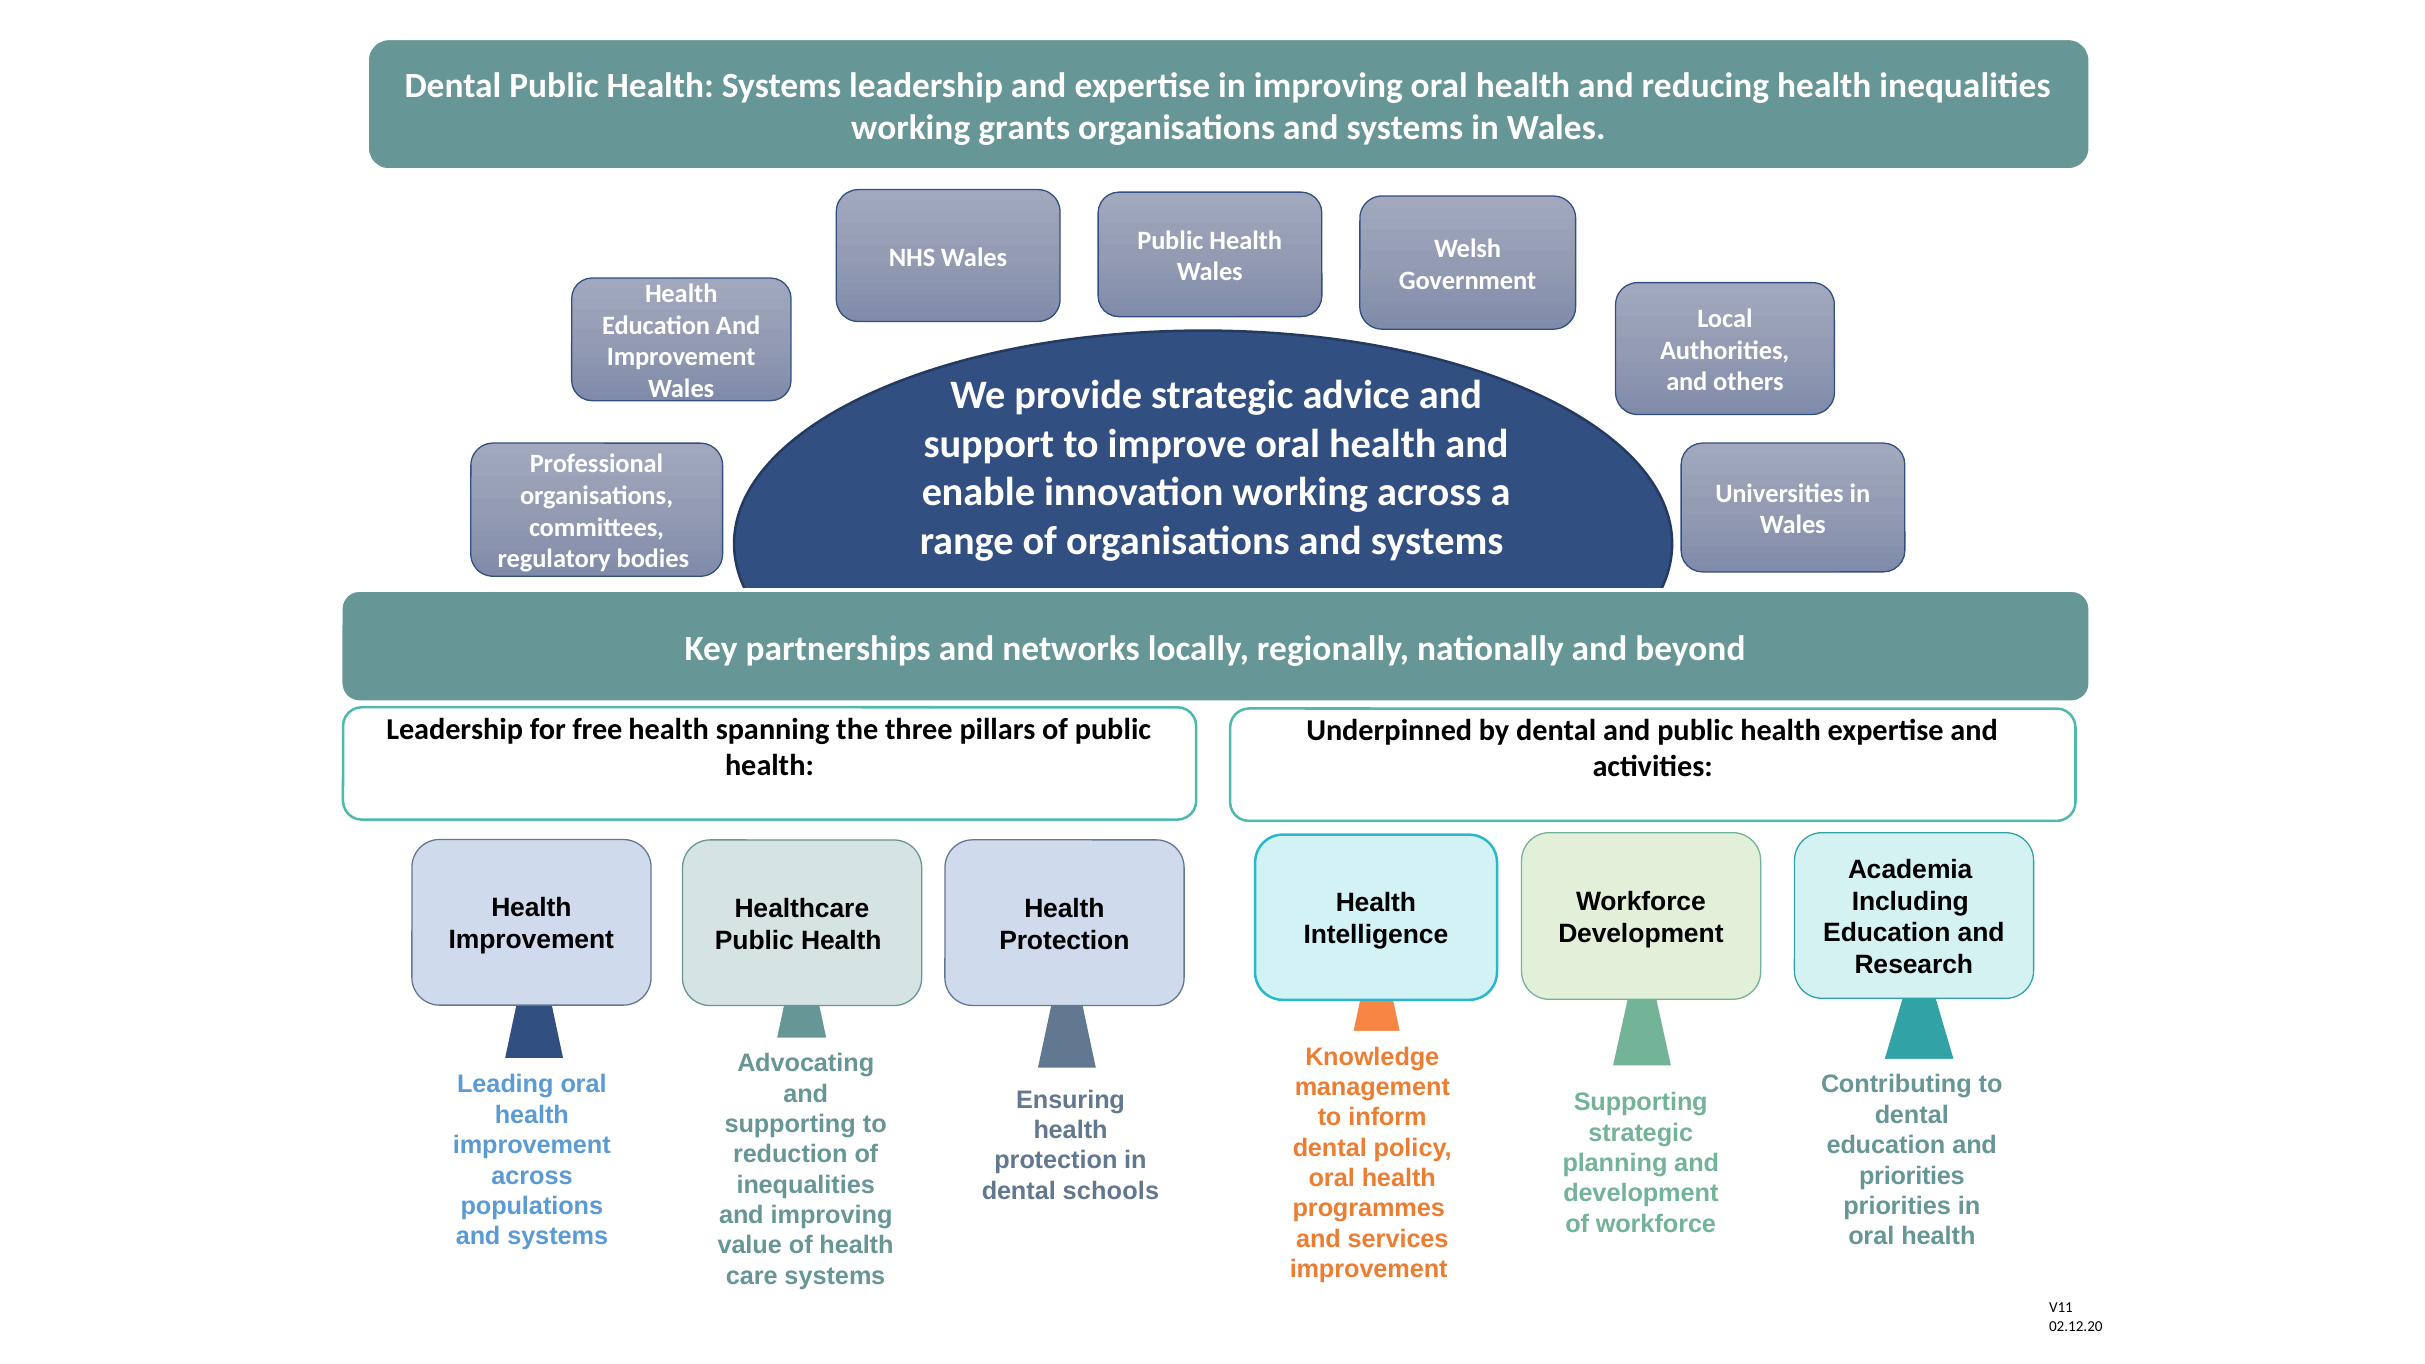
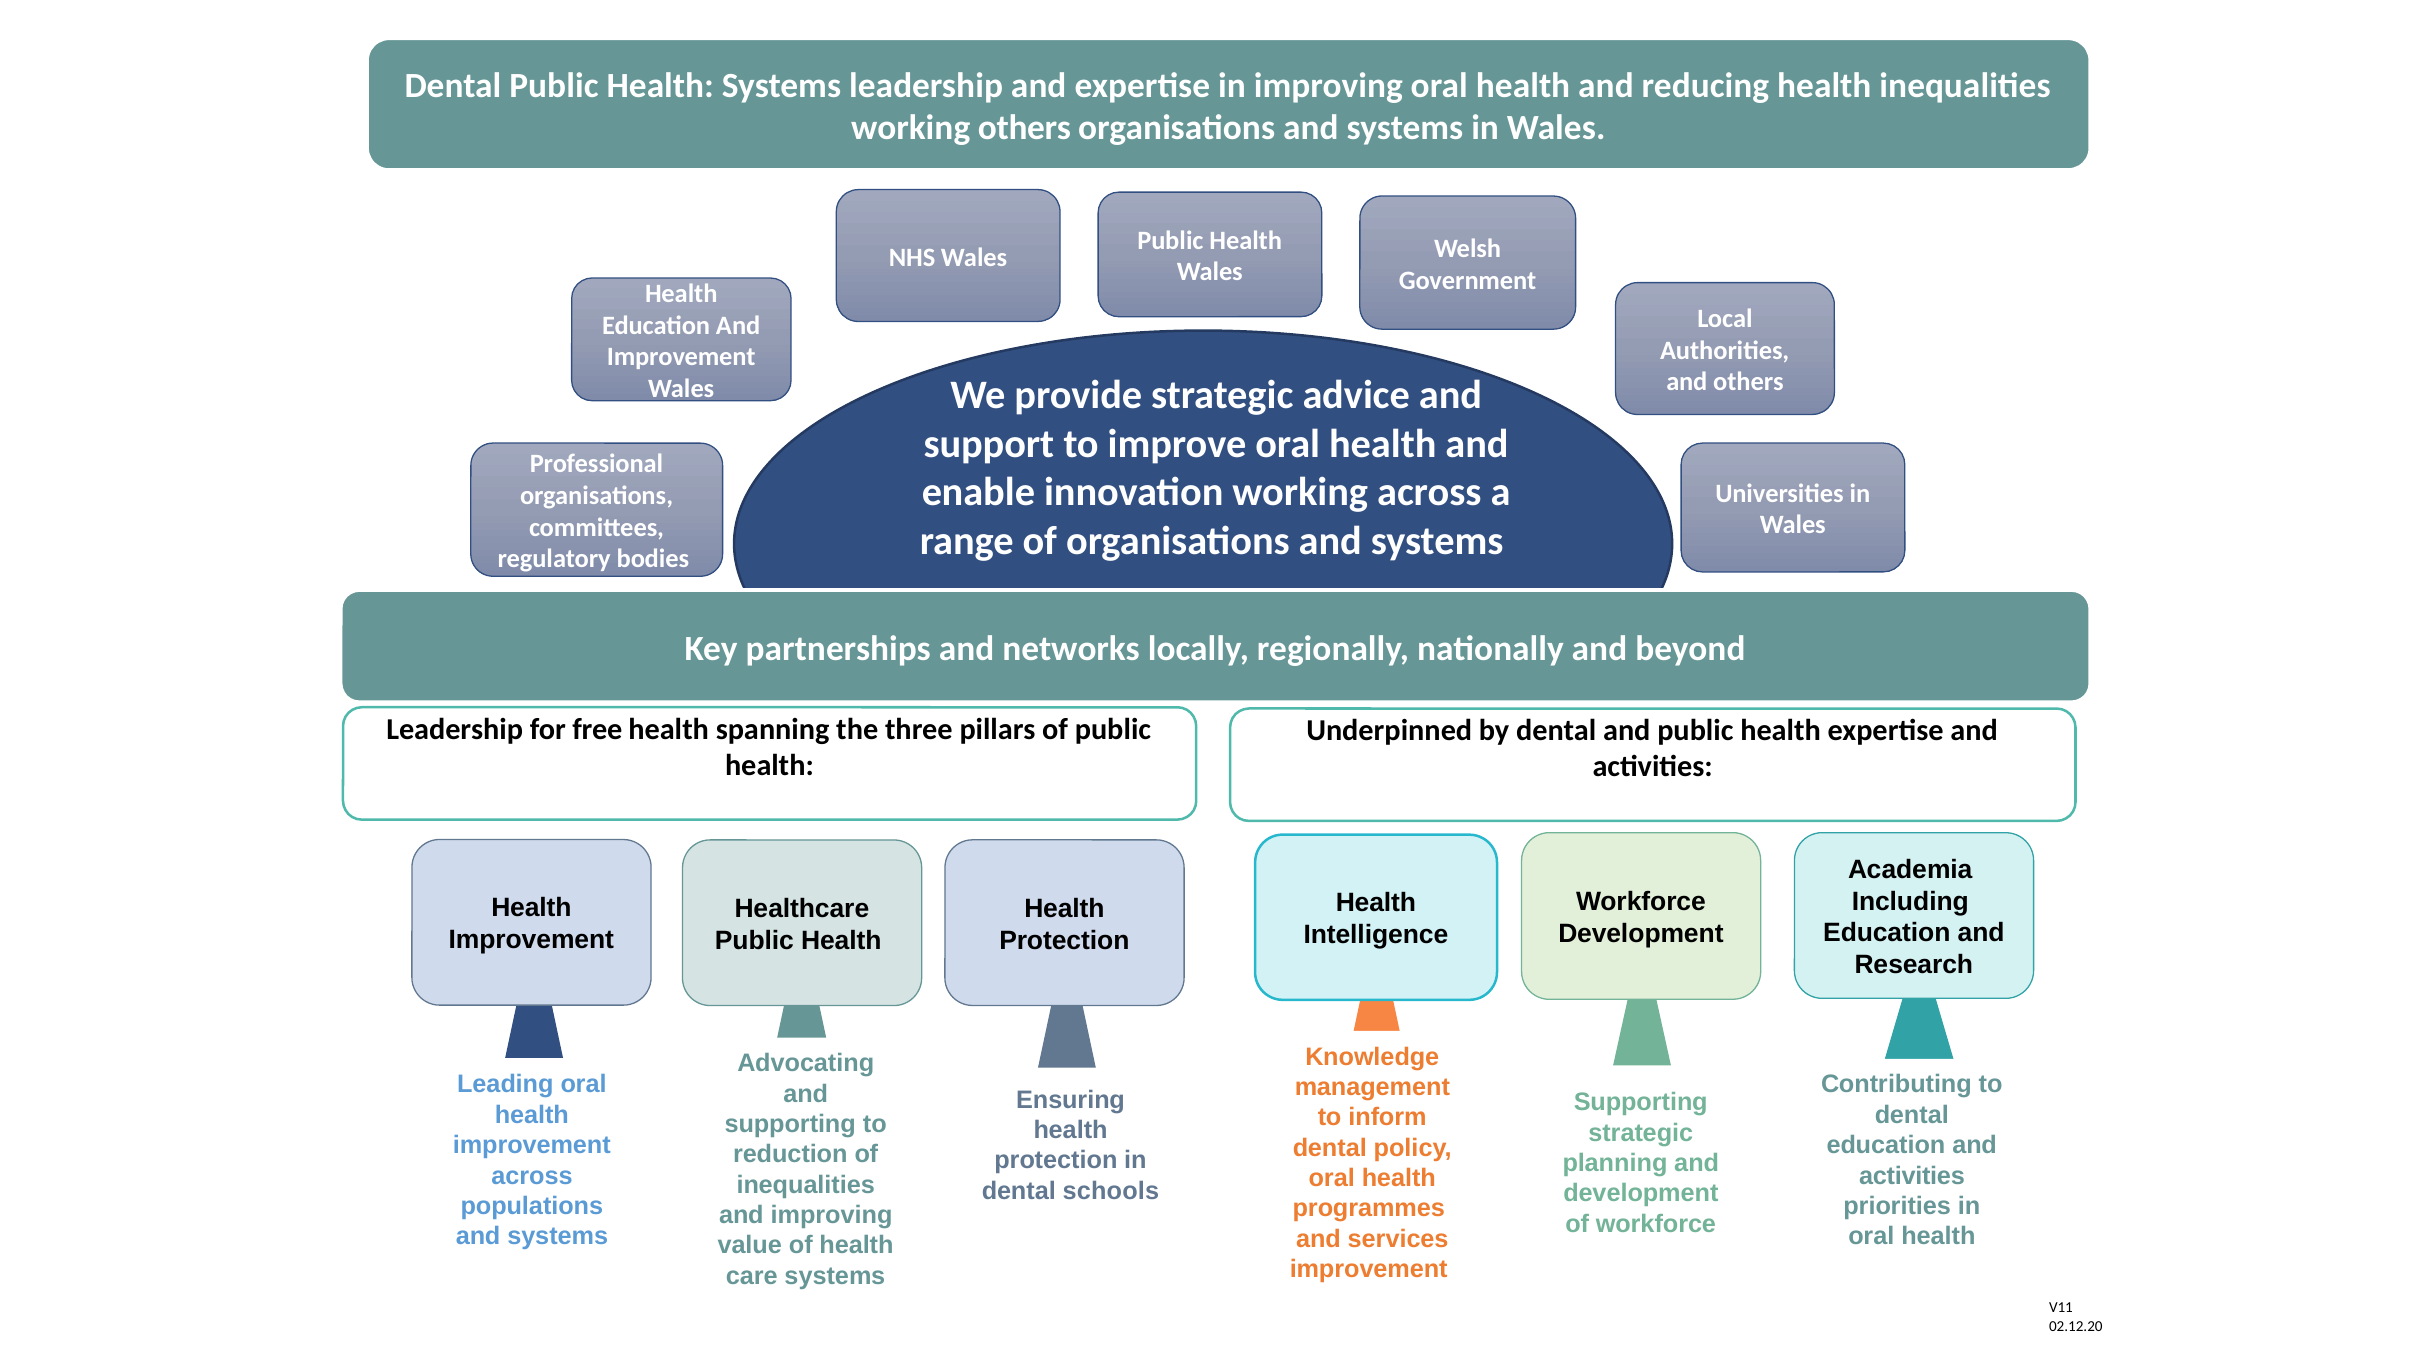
working grants: grants -> others (1024, 128)
priorities: priorities -> activities (1912, 1176)
